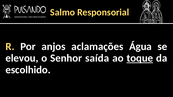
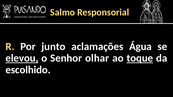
anjos: anjos -> junto (54, 47)
elevou underline: none -> present (22, 58)
saída: saída -> olhar (97, 58)
